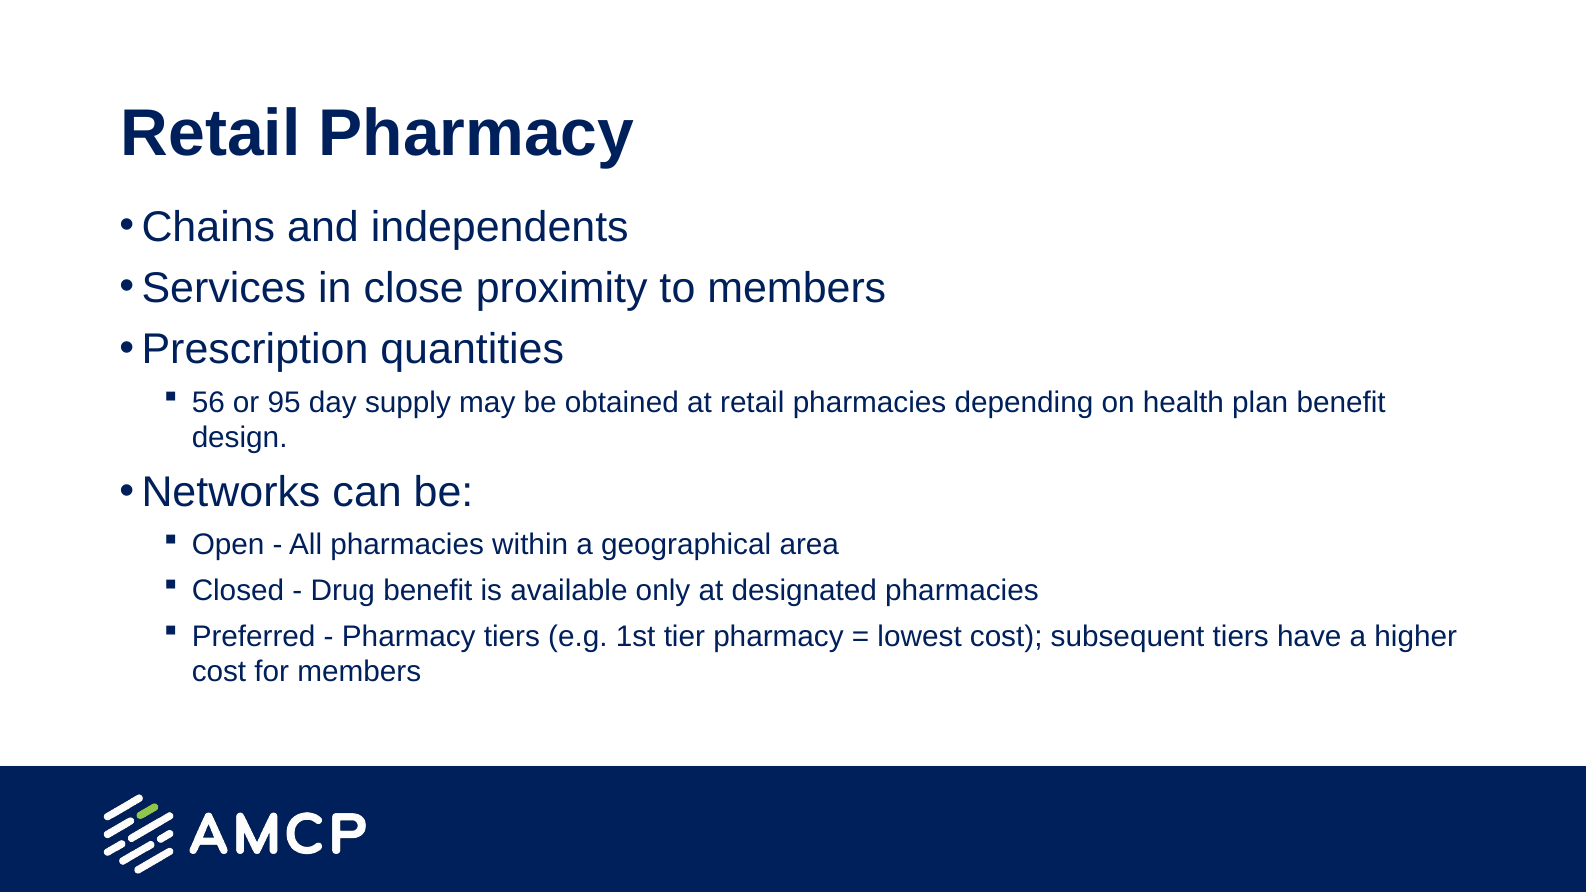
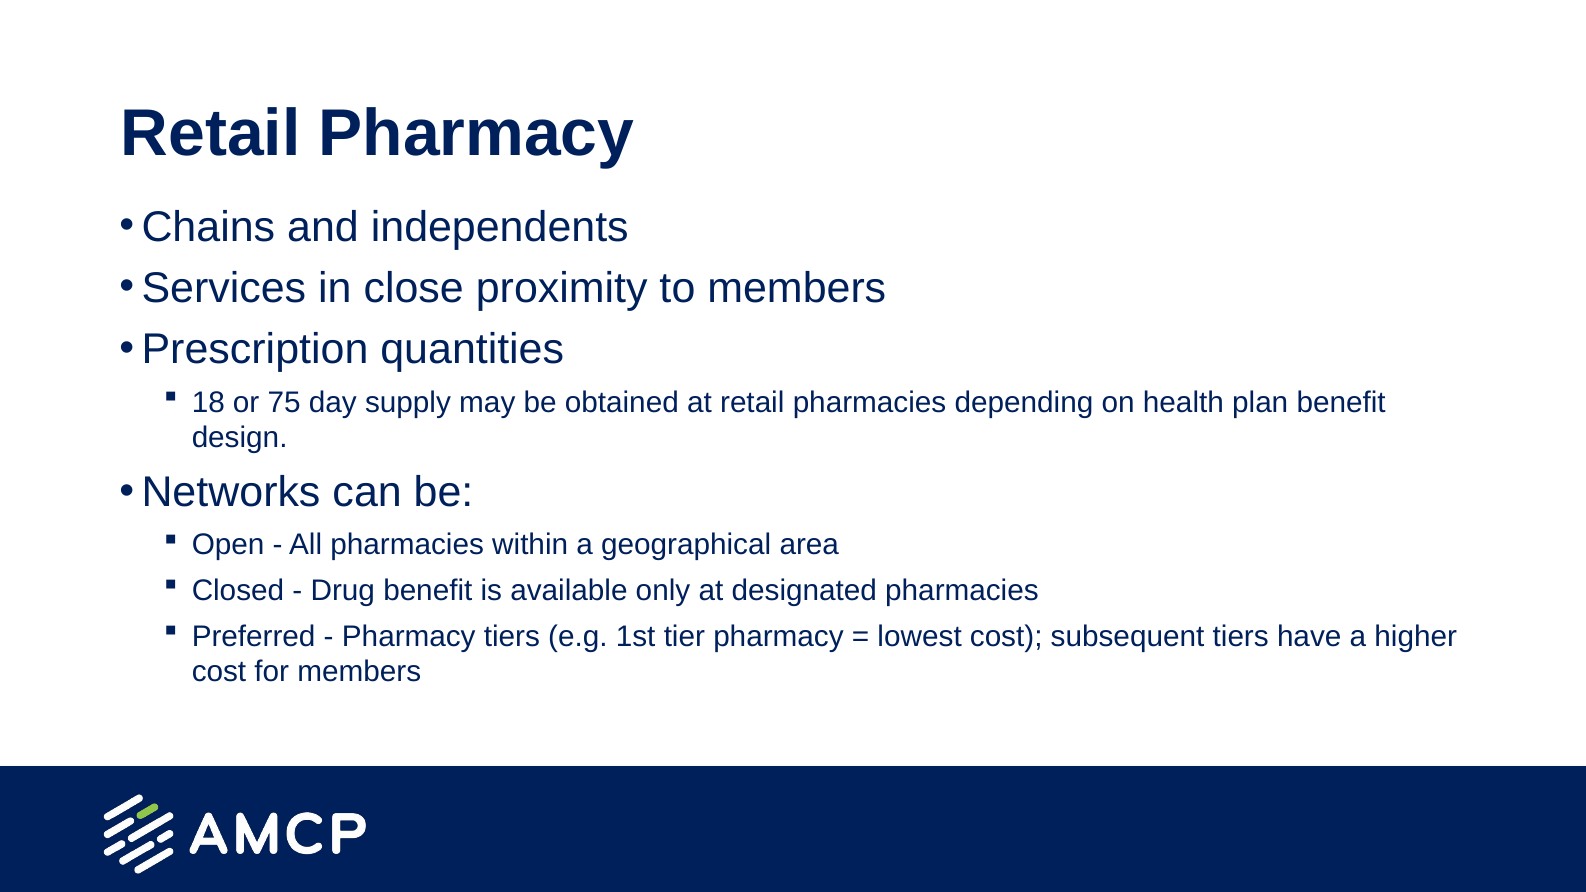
56: 56 -> 18 (208, 402)
95: 95 -> 75 (284, 402)
